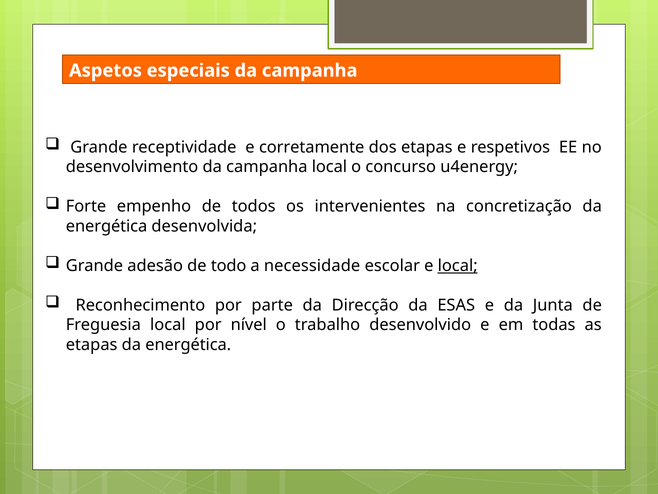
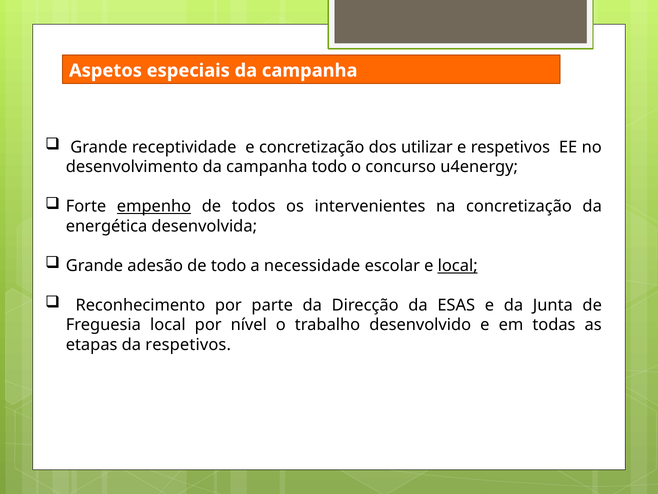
e corretamente: corretamente -> concretização (312, 147)
dos etapas: etapas -> utilizar (427, 147)
campanha local: local -> todo (329, 167)
empenho underline: none -> present (154, 206)
etapas da energética: energética -> respetivos (188, 344)
